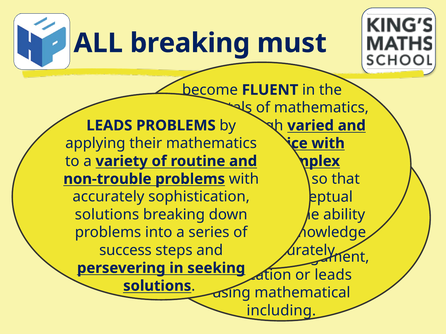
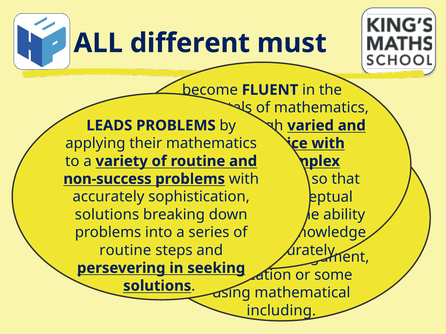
ALL breaking: breaking -> different (190, 43)
non-trouble: non-trouble -> non-success (107, 179)
success: success -> routine (125, 251)
leads: leads -> some (333, 275)
